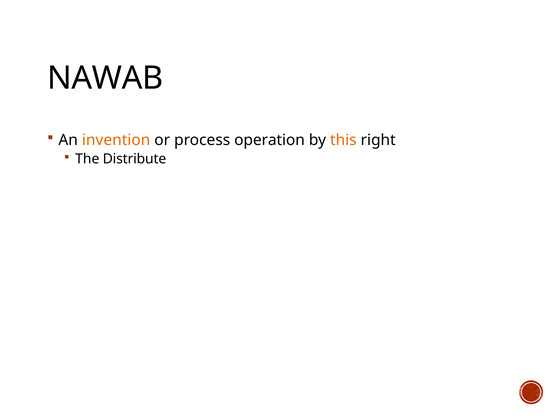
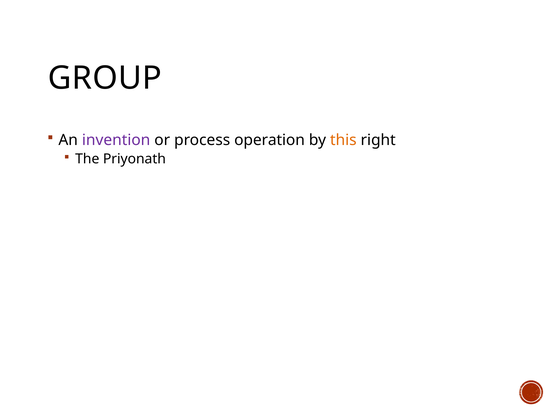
NAWAB: NAWAB -> GROUP (105, 78)
invention colour: orange -> purple (116, 140)
Distribute: Distribute -> Priyonath (134, 159)
